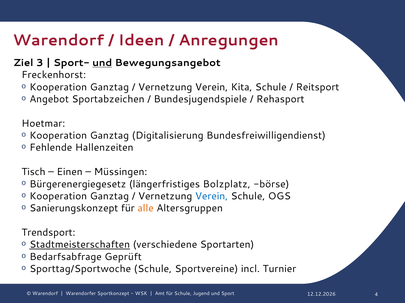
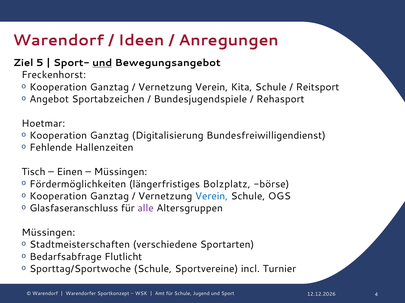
3: 3 -> 5 (40, 63)
Bürgerenergiegesetz: Bürgerenergiegesetz -> Fördermöglichkeiten (78, 184)
Sanierungskonzept: Sanierungskonzept -> Glasfaseranschluss (74, 209)
alle colour: orange -> purple (146, 209)
Trendsport: Trendsport -> Müssingen (48, 233)
Stadtmeisterschaften underline: present -> none (80, 245)
Geprüft: Geprüft -> Flutlicht (123, 257)
